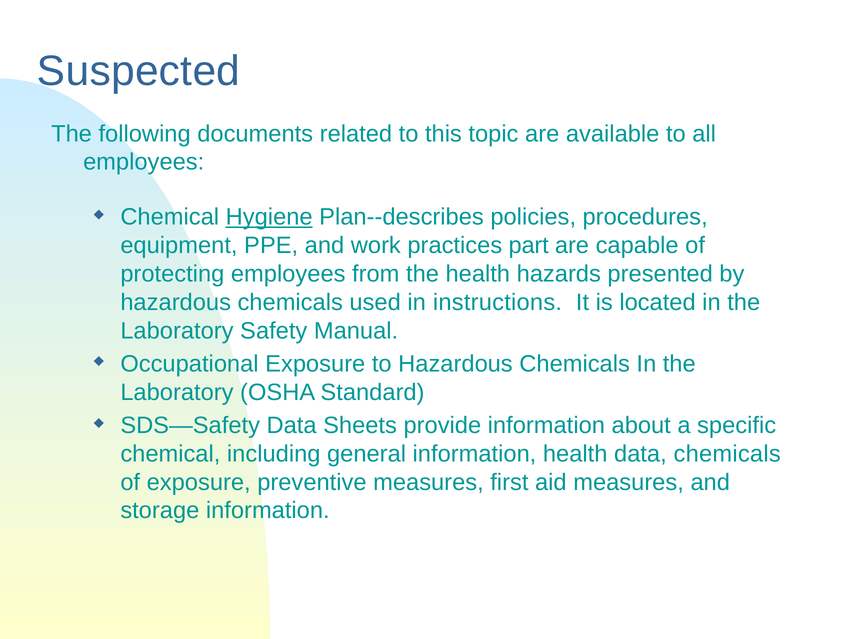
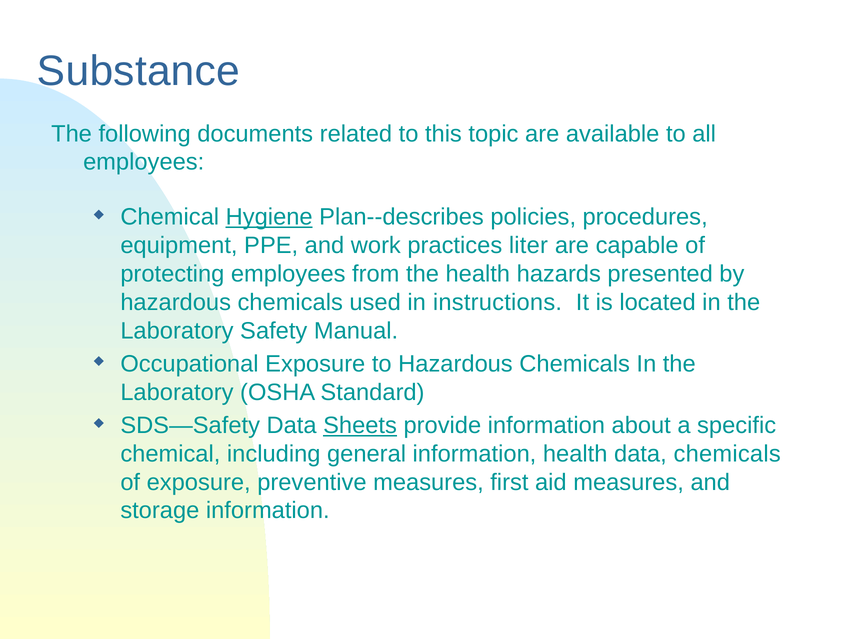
Suspected: Suspected -> Substance (139, 71)
part: part -> liter (528, 246)
Sheets underline: none -> present (360, 425)
